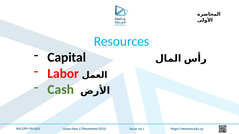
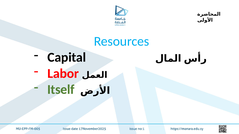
Cash: Cash -> Itself (61, 90)
